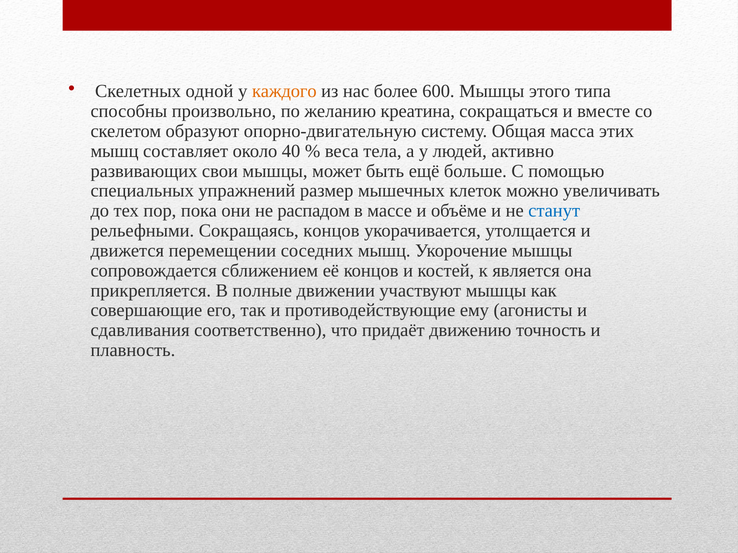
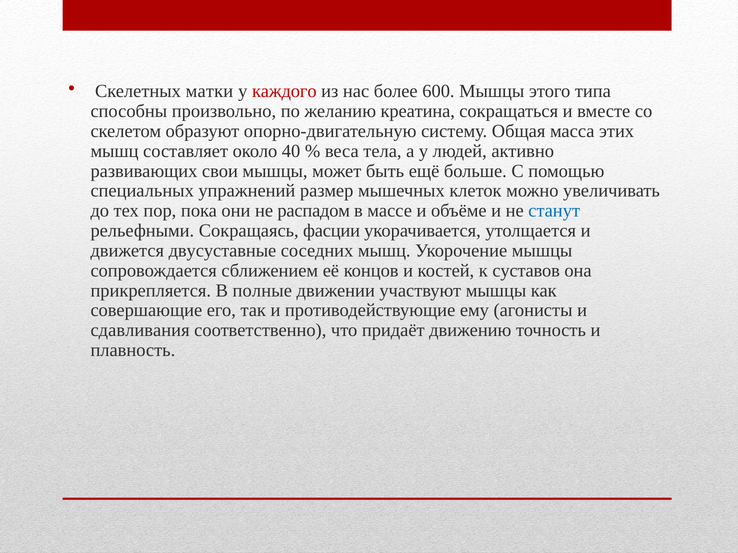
одной: одной -> матки (209, 91)
каждого colour: orange -> red (284, 91)
Сокращаясь концов: концов -> фасции (332, 231)
перемещении: перемещении -> двусуставные (222, 251)
является: является -> суставов (526, 271)
